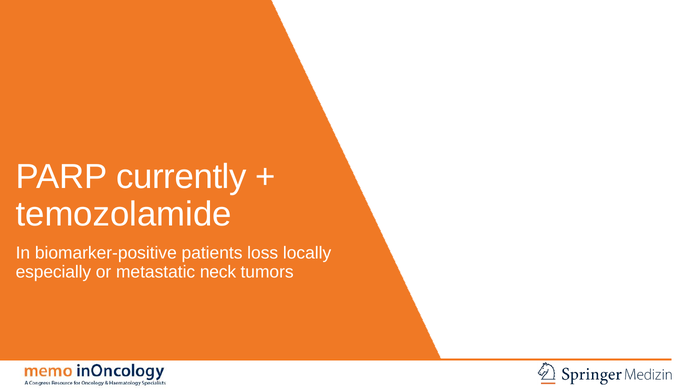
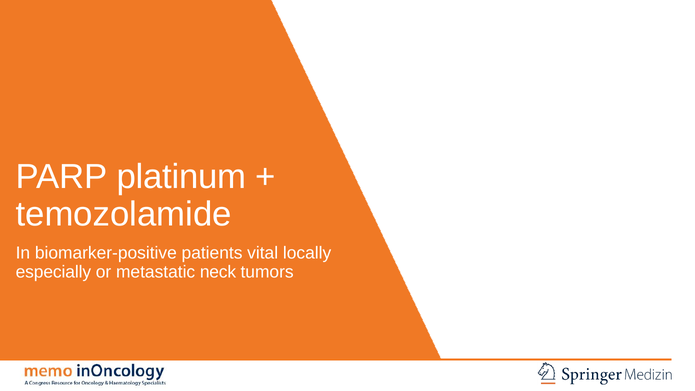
currently: currently -> platinum (181, 177)
loss: loss -> vital (263, 253)
